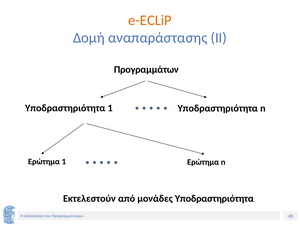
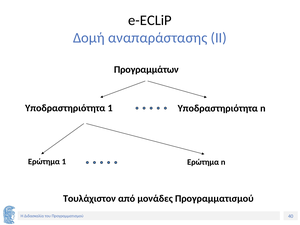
e-ECLiP colour: orange -> black (150, 20)
Εκτελεστούν: Εκτελεστούν -> Τουλάχιστον (89, 199)
μονάδες Υποδραστηριότητα: Υποδραστηριότητα -> Προγραμματισμού (214, 199)
